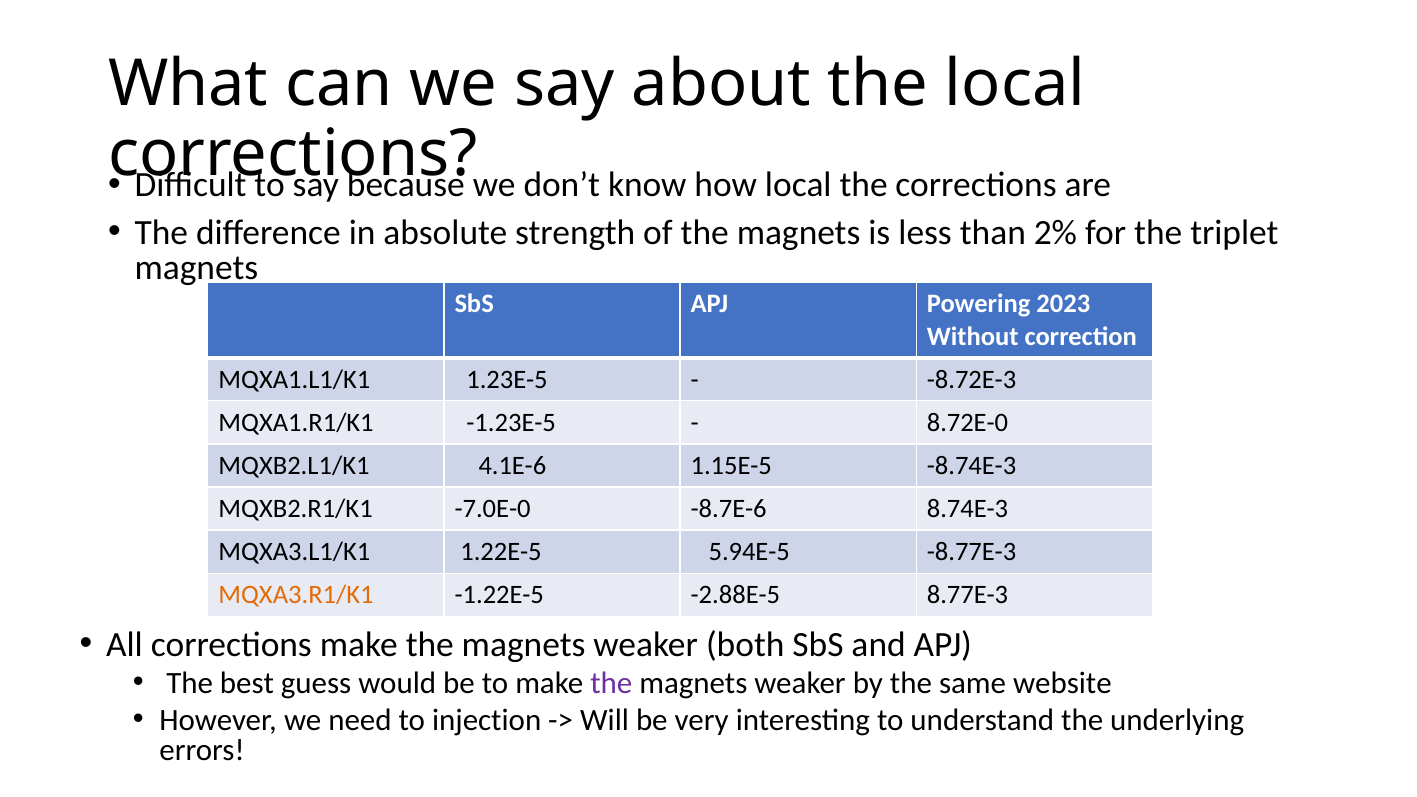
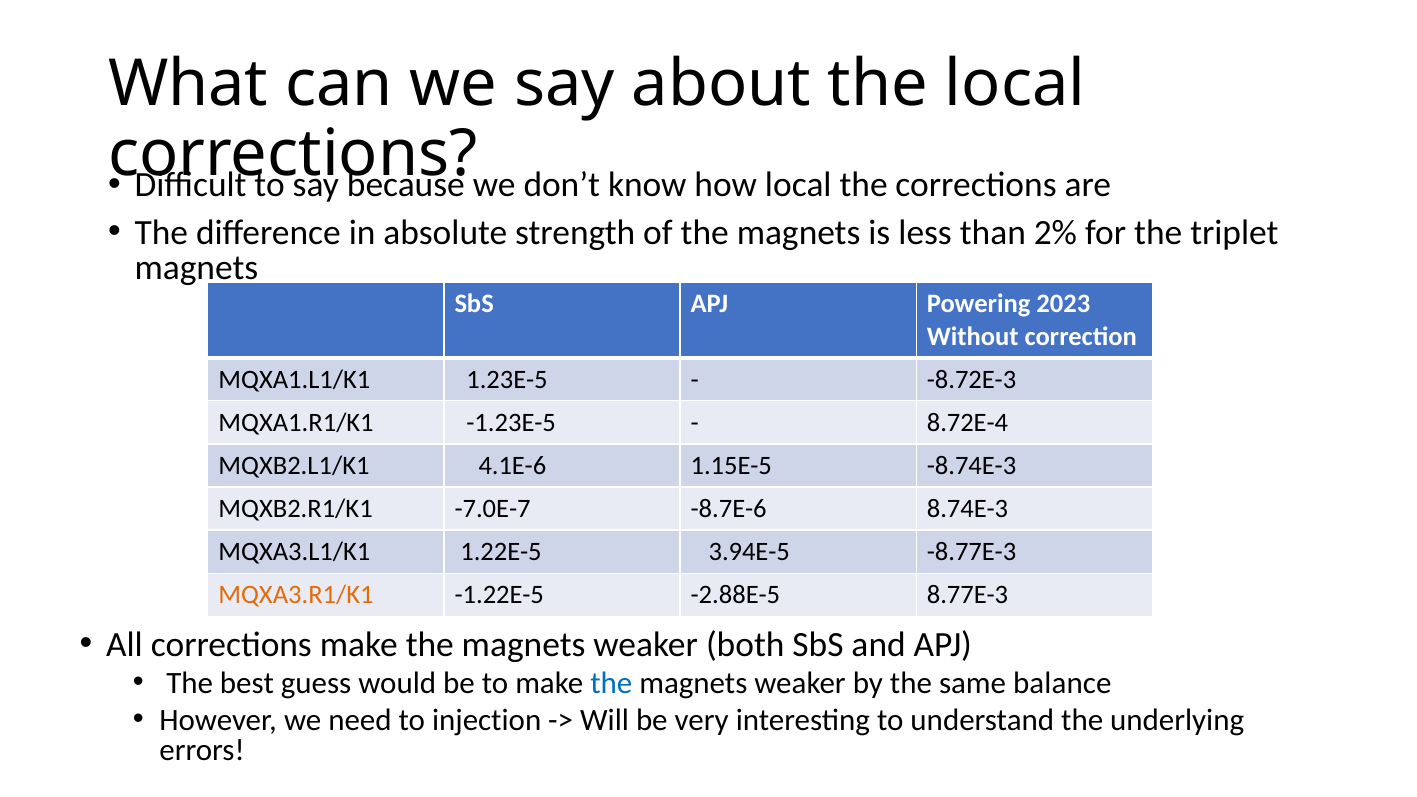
8.72E-0: 8.72E-0 -> 8.72E-4 (968, 423)
-7.0E-0: -7.0E-0 -> -7.0E-7 (493, 509)
5.94E-5: 5.94E-5 -> 3.94E-5 (749, 552)
the colour: purple -> blue (611, 684)
website: website -> balance (1062, 684)
